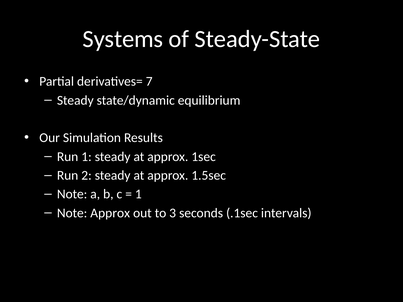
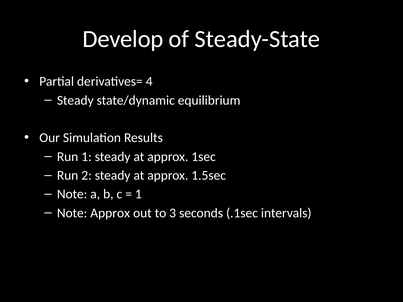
Systems: Systems -> Develop (123, 39)
7: 7 -> 4 (149, 82)
